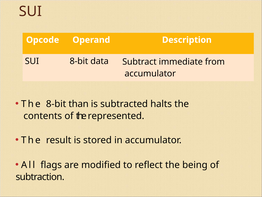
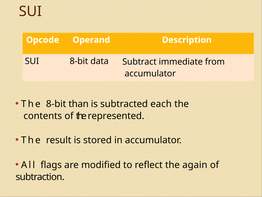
halts: halts -> each (161, 104)
being: being -> again (195, 164)
